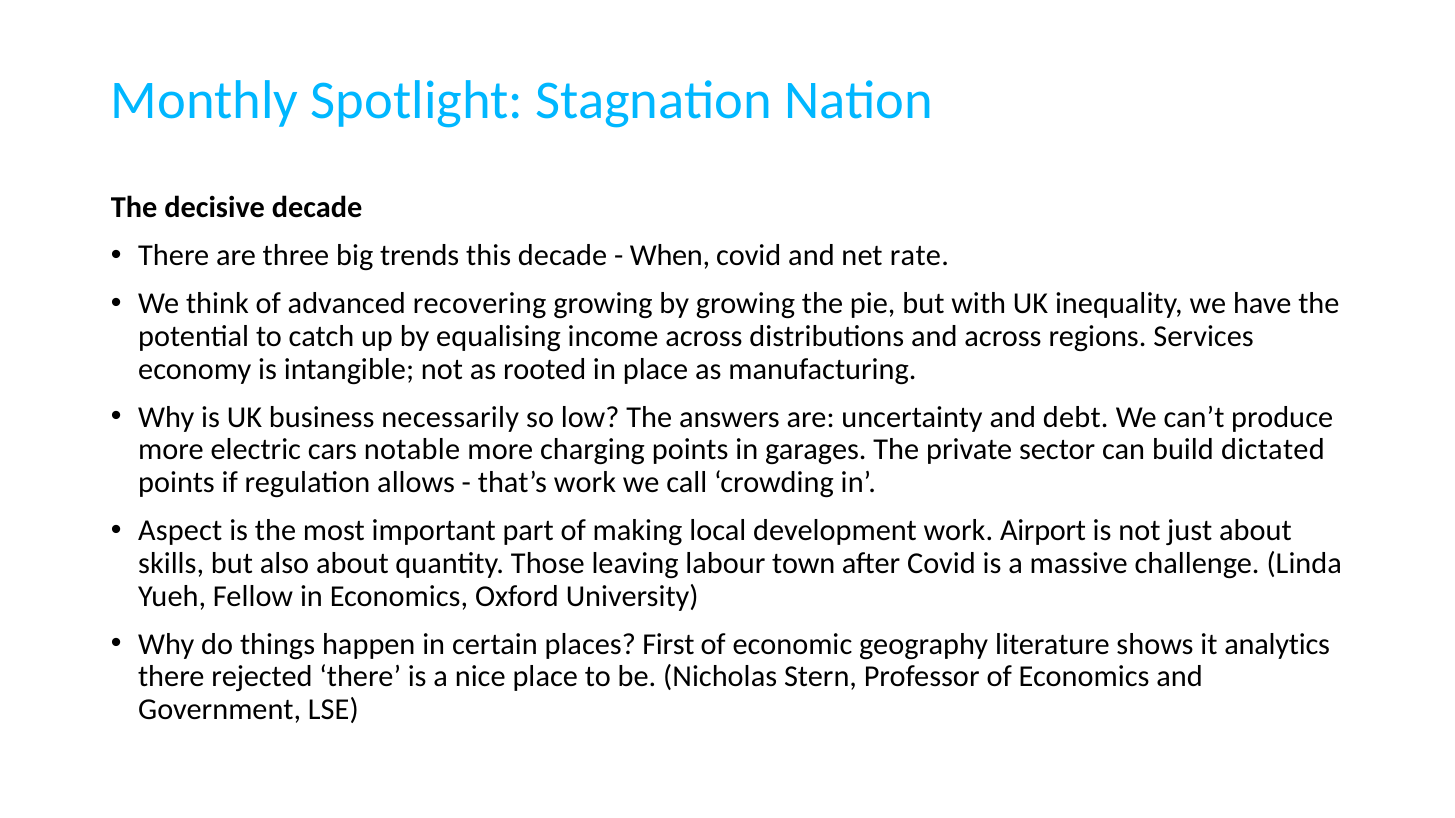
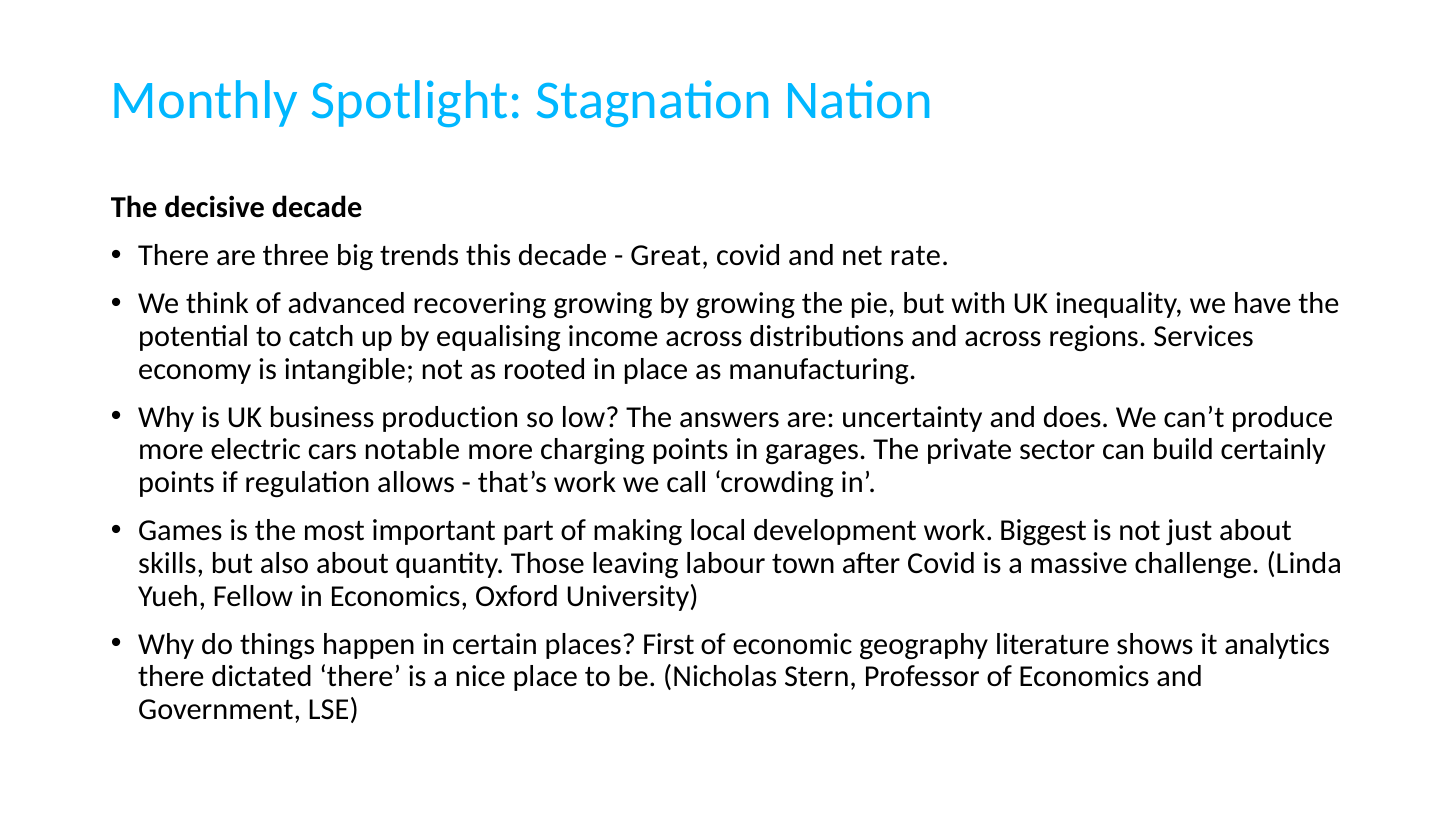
When: When -> Great (670, 256)
necessarily: necessarily -> production (450, 417)
debt: debt -> does (1076, 417)
dictated: dictated -> certainly (1273, 450)
Aspect: Aspect -> Games (180, 531)
Airport: Airport -> Biggest (1043, 531)
rejected: rejected -> dictated (262, 677)
